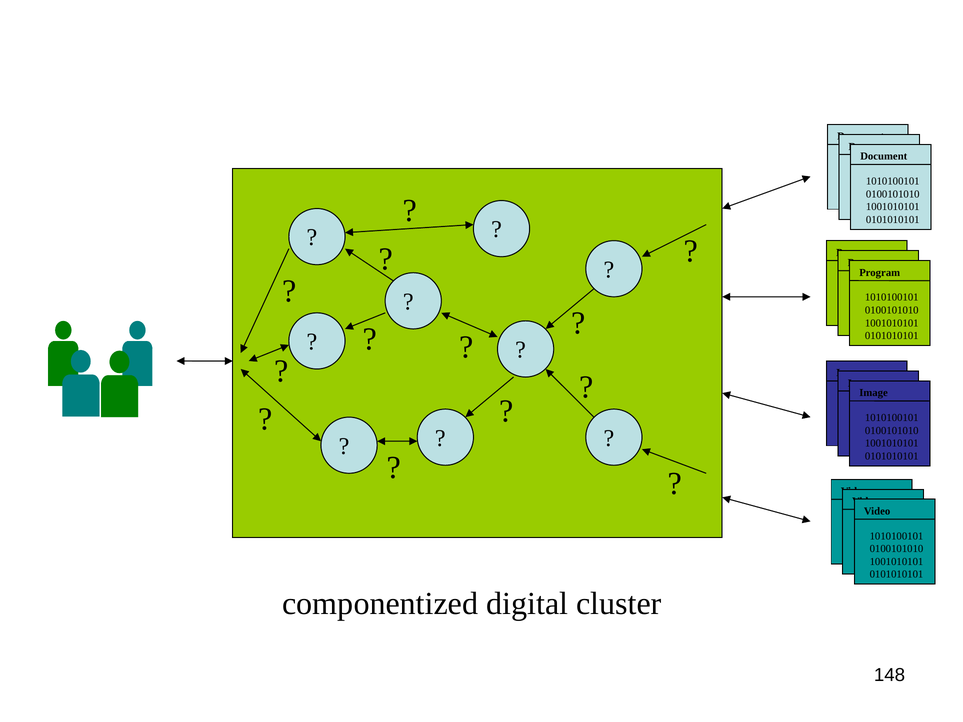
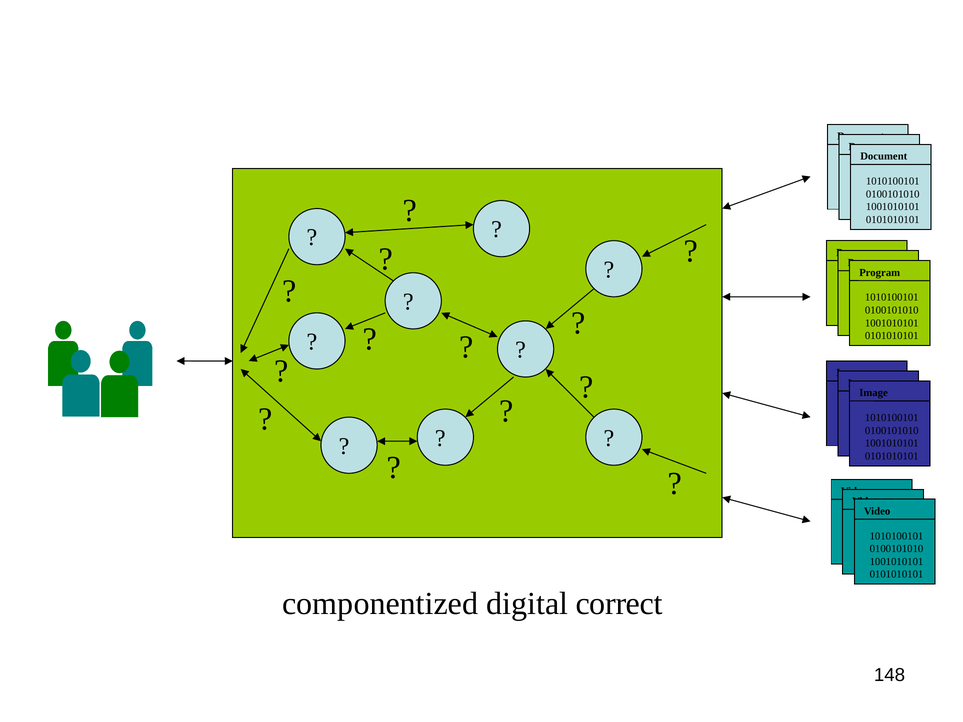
cluster: cluster -> correct (619, 604)
